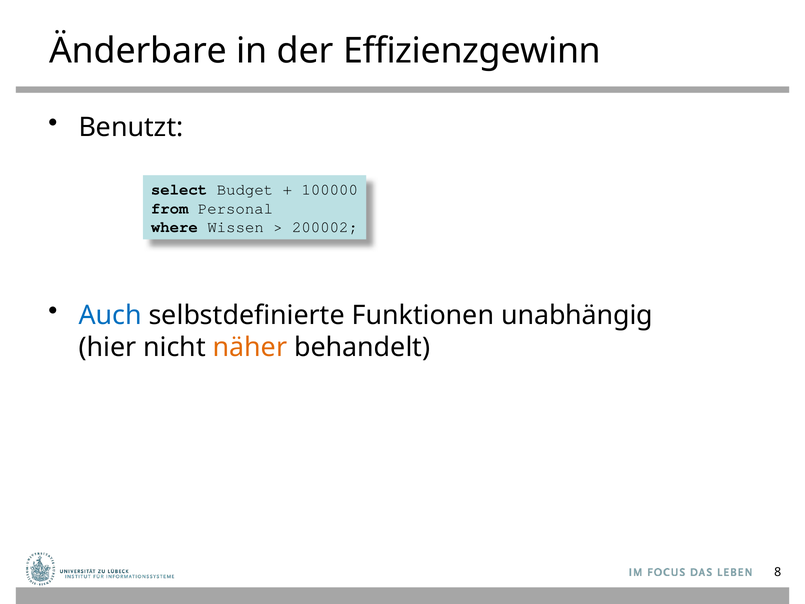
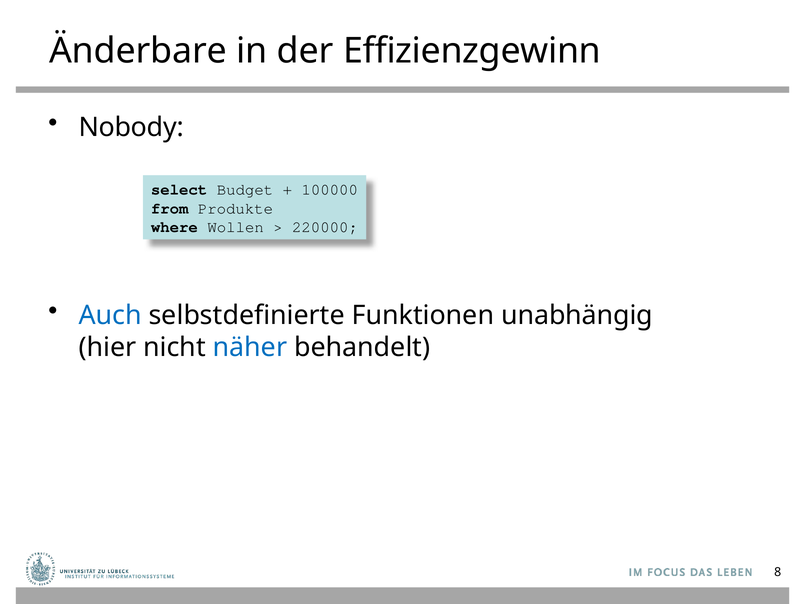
Benutzt: Benutzt -> Nobody (131, 127)
Personal: Personal -> Produkte (235, 208)
Wissen: Wissen -> Wollen (236, 227)
200002: 200002 -> 220000 (325, 227)
näher colour: orange -> blue (250, 347)
